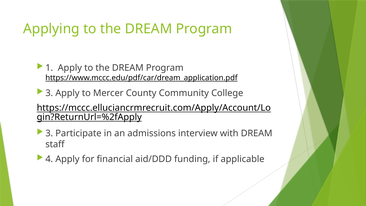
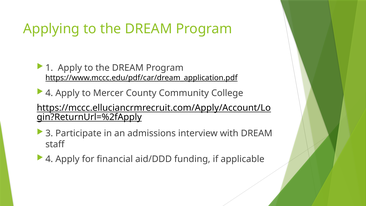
3: 3 -> 4 (49, 93)
